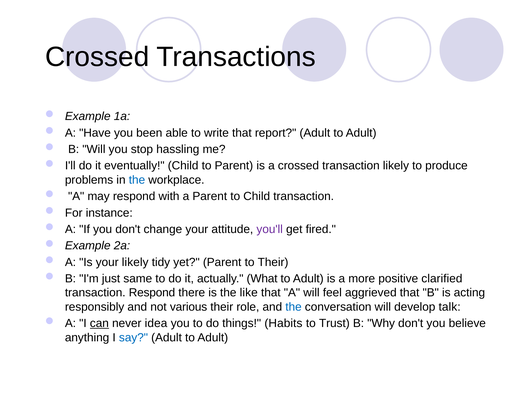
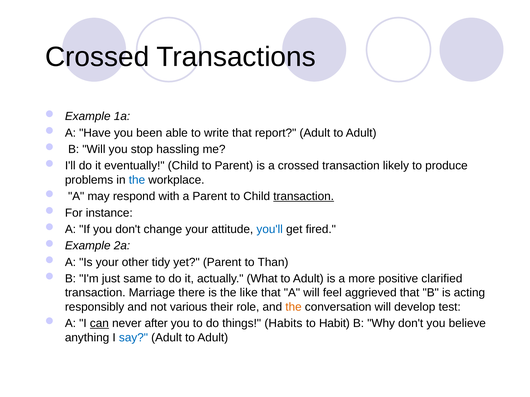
transaction underline: none -> present (304, 197)
you'll colour: purple -> blue (270, 230)
your likely: likely -> other (135, 263)
to Their: Their -> Than (273, 263)
transaction Respond: Respond -> Marriage (152, 293)
the colour: blue -> orange (294, 307)
talk: talk -> test (450, 307)
idea: idea -> after (156, 324)
Trust: Trust -> Habit (334, 324)
